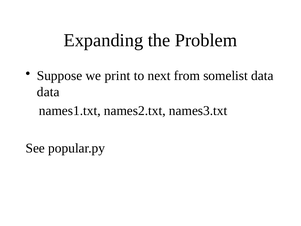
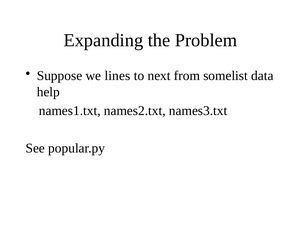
print: print -> lines (117, 76)
data: data -> help (48, 92)
